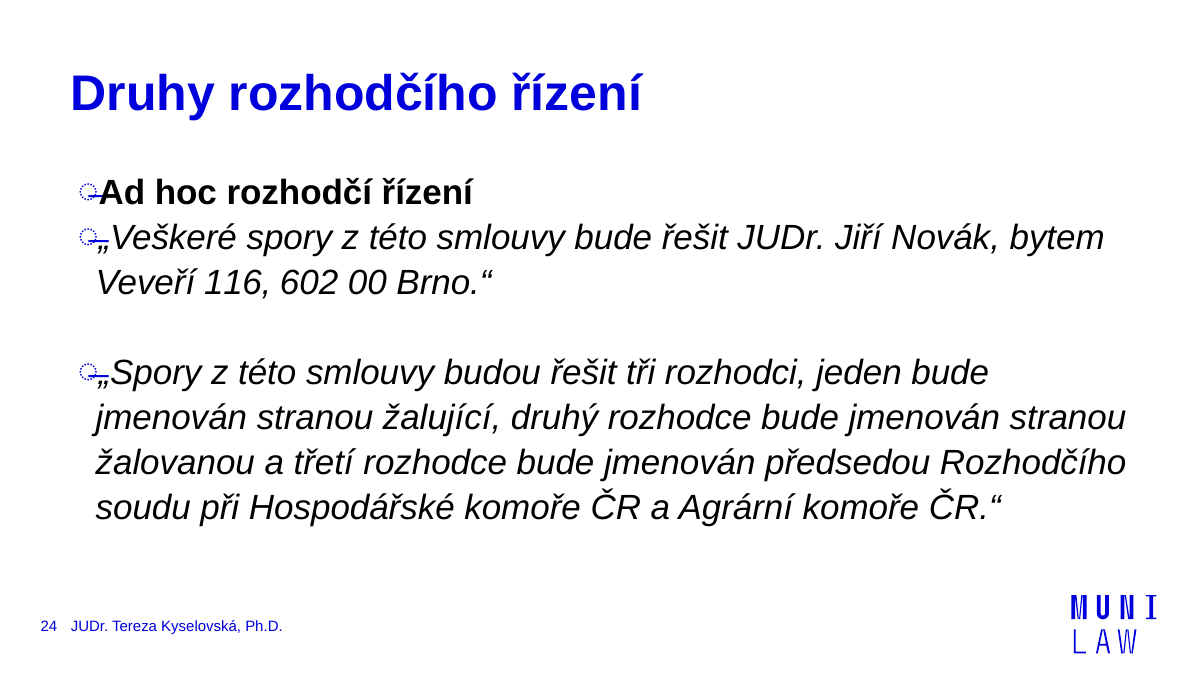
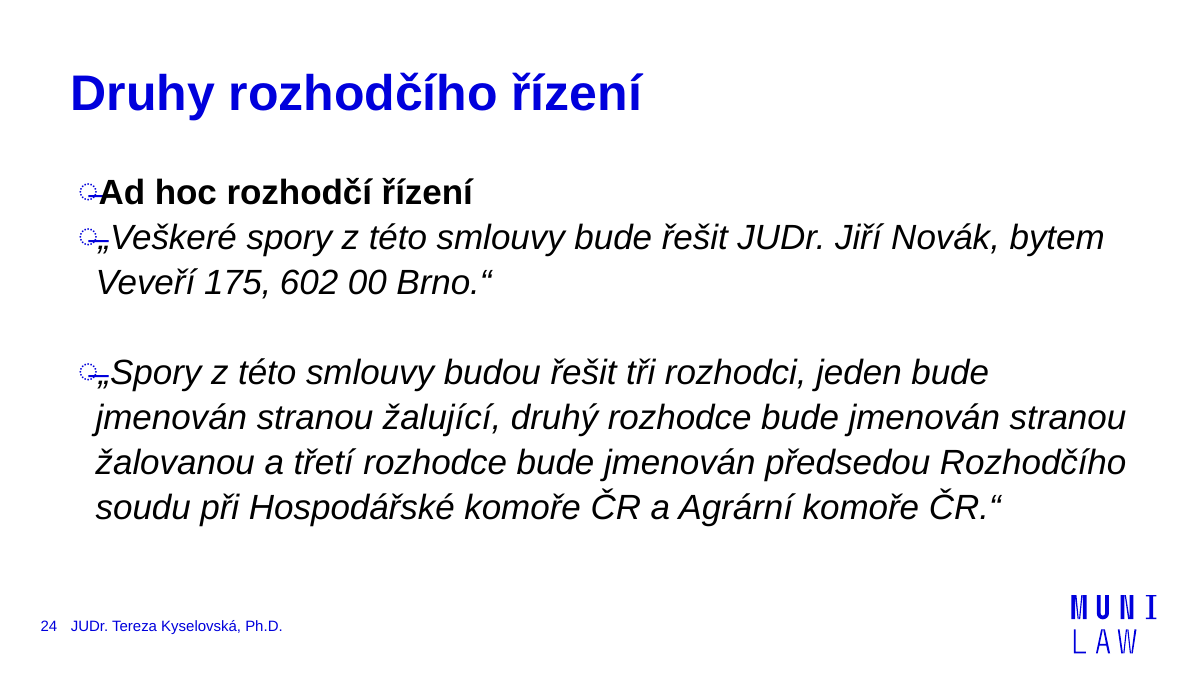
116: 116 -> 175 (238, 283)
